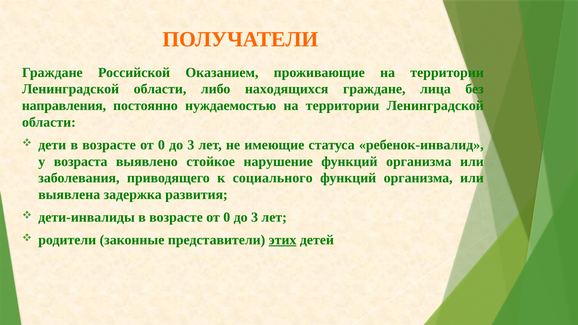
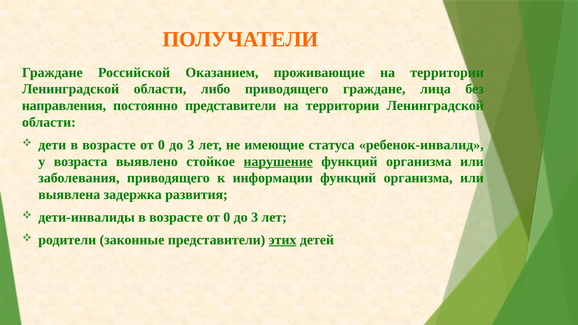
либо находящихся: находящихся -> приводящего (287, 89)
постоянно нуждаемостью: нуждаемостью -> представители (231, 106)
нарушение underline: none -> present (278, 162)
социального: социального -> информации (273, 178)
